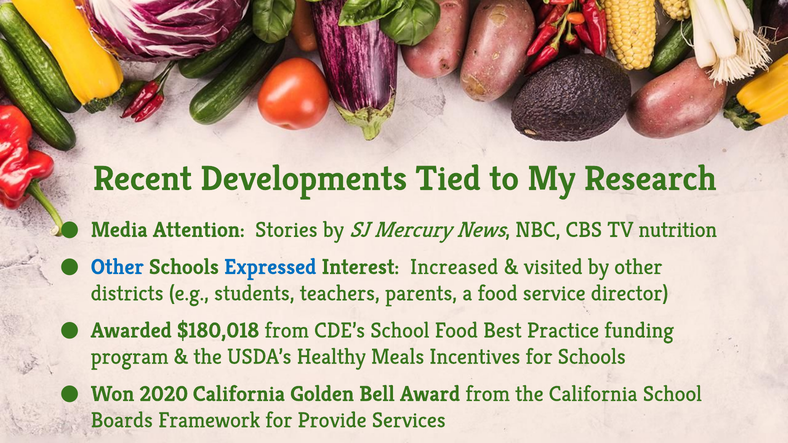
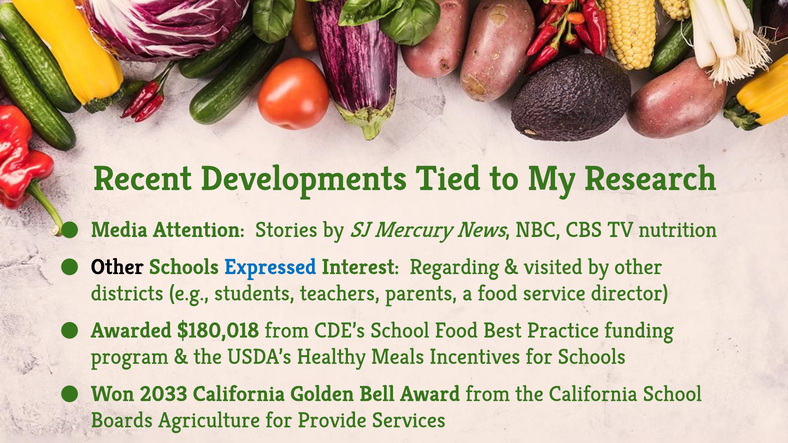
Other colour: blue -> black (117, 267)
Increased: Increased -> Regarding (454, 267)
2020: 2020 -> 2033 (164, 394)
Framework: Framework -> Agriculture (209, 420)
